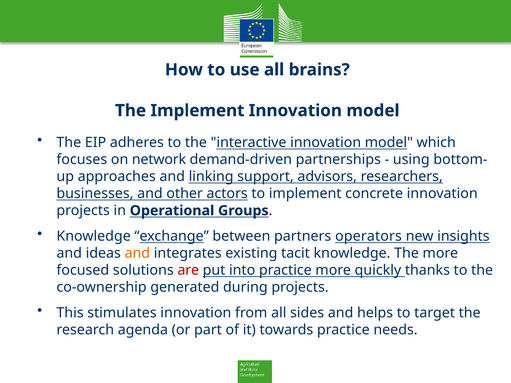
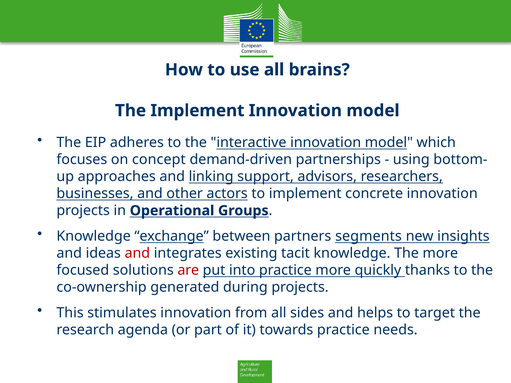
network: network -> concept (159, 160)
operators: operators -> segments (368, 236)
and colour: orange -> red (137, 253)
